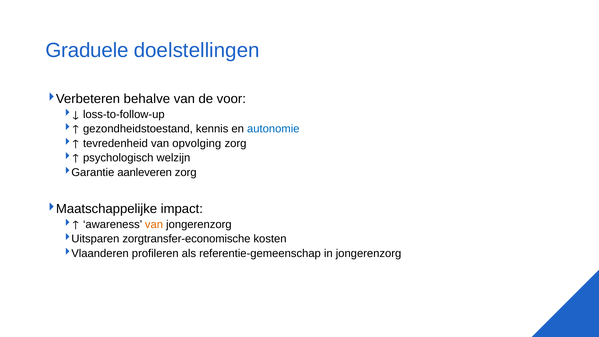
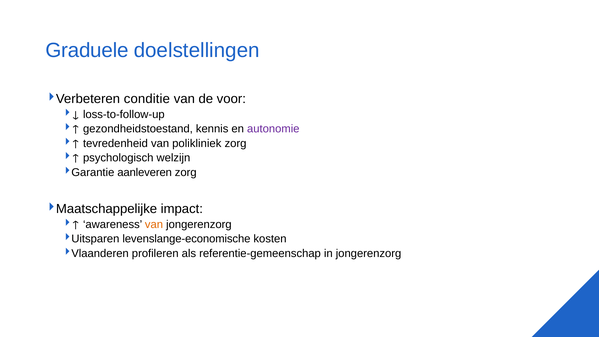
behalve: behalve -> conditie (147, 99)
autonomie colour: blue -> purple (273, 129)
opvolging: opvolging -> polikliniek (197, 143)
zorgtransfer-economische: zorgtransfer-economische -> levenslange-economische (186, 239)
